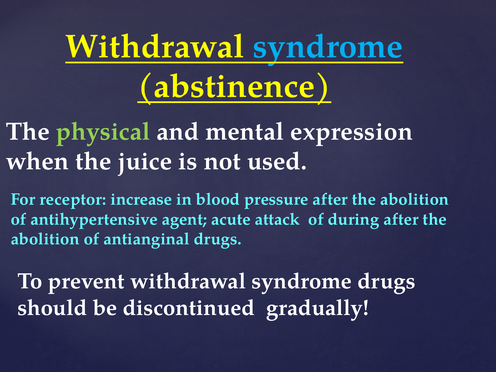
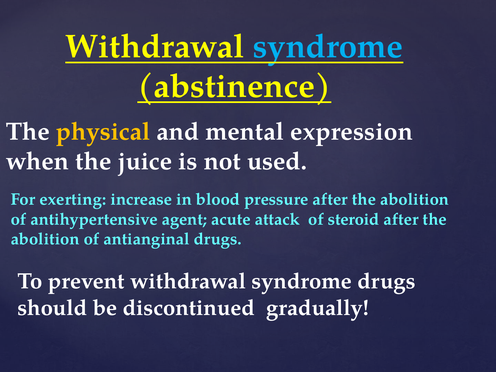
physical colour: light green -> yellow (103, 132)
receptor: receptor -> exerting (73, 200)
during: during -> steroid (354, 219)
